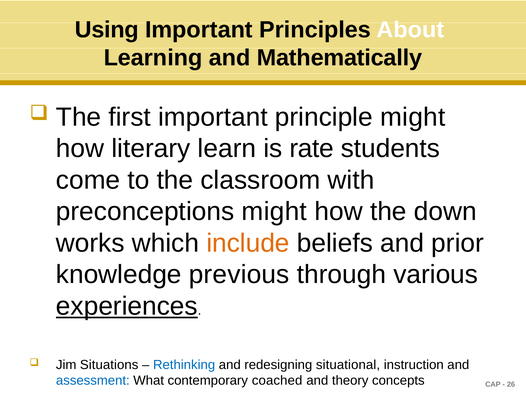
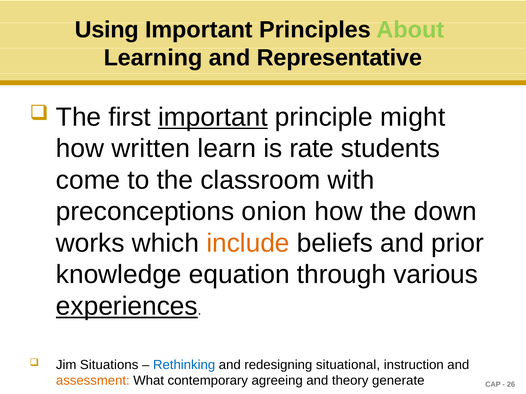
About colour: white -> light green (410, 30)
Mathematically: Mathematically -> Representative (339, 58)
important underline: none -> present (213, 117)
literary: literary -> written (151, 149)
preconceptions might: might -> onion (274, 212)
previous: previous -> equation (239, 275)
assessment colour: blue -> orange (93, 381)
coached: coached -> agreeing (277, 381)
concepts: concepts -> generate (398, 381)
